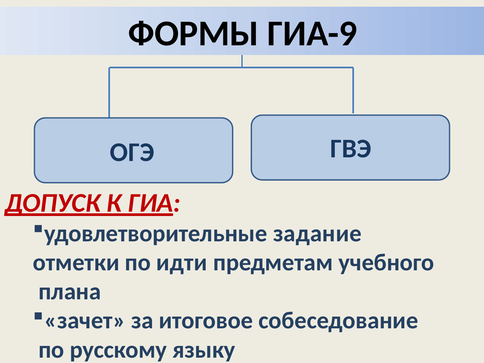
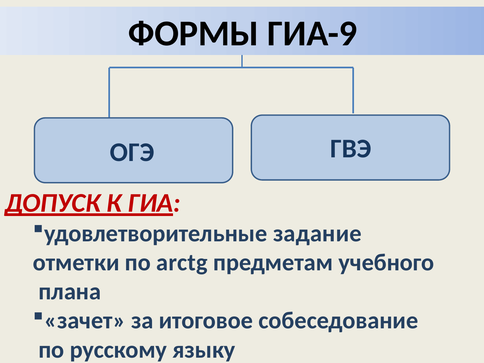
идти: идти -> arctg (182, 263)
